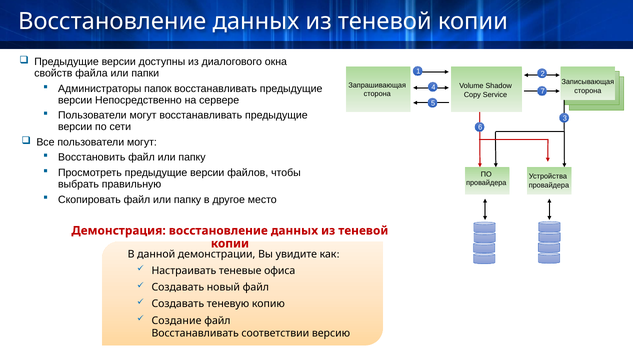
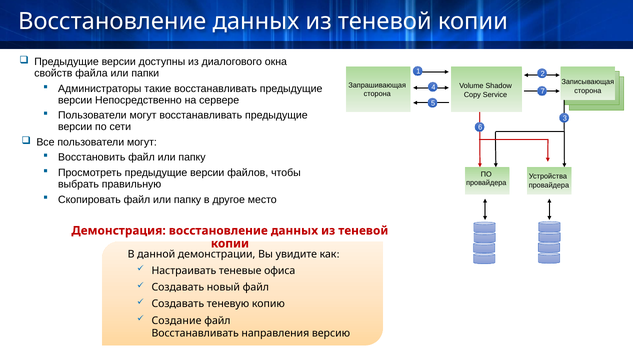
папок: папок -> такие (158, 89)
соответствии: соответствии -> направления (275, 333)
